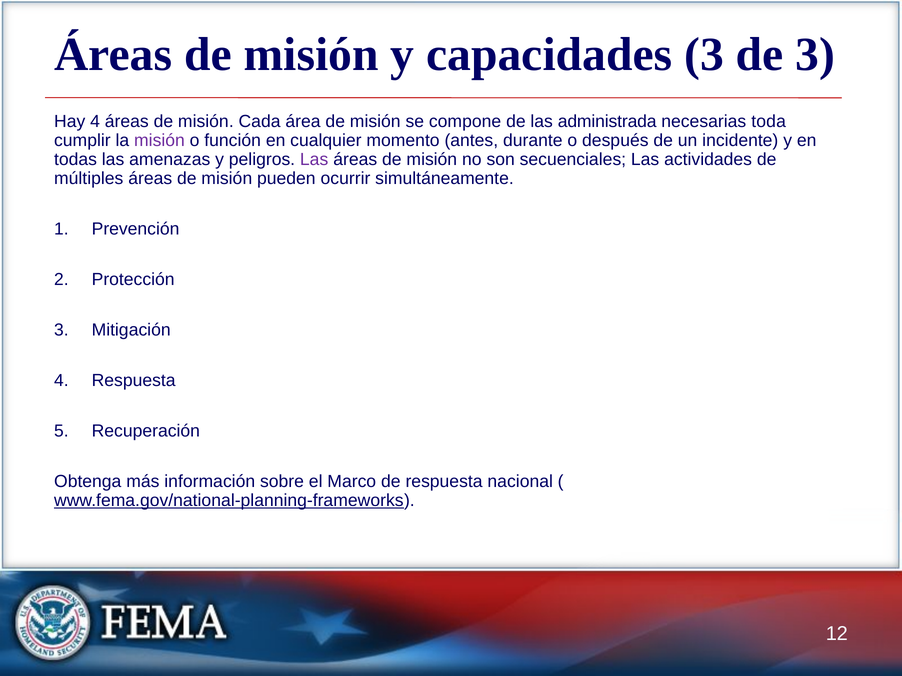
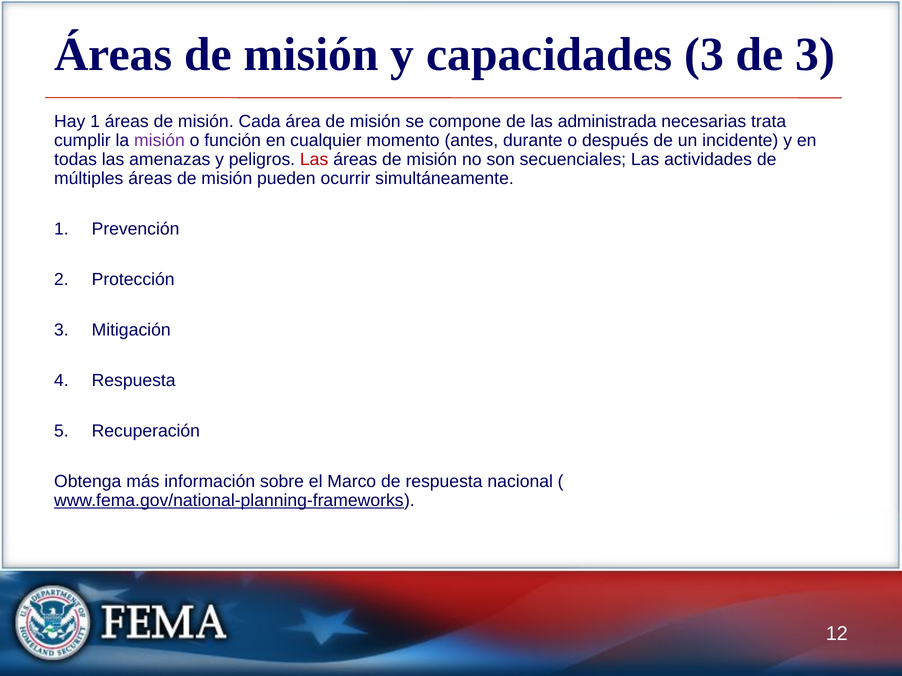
Hay 4: 4 -> 1 (95, 122)
toda: toda -> trata (769, 122)
Las colour: purple -> red (314, 160)
